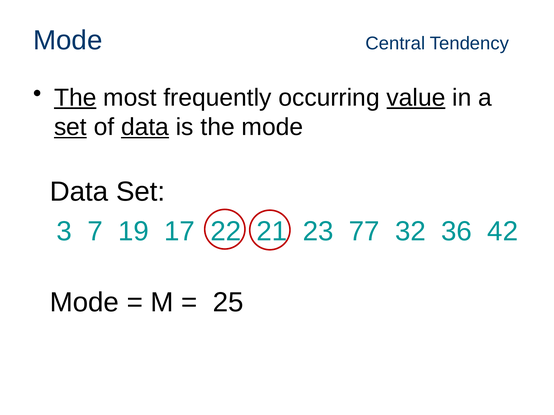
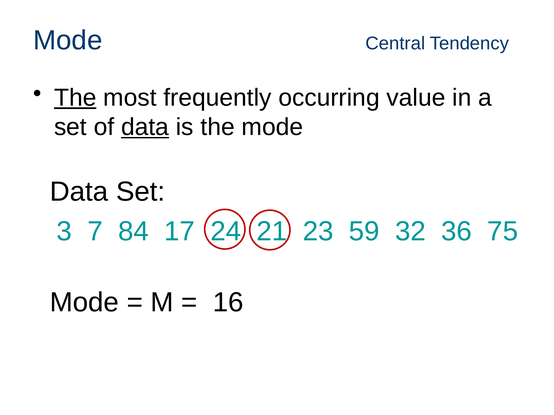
value underline: present -> none (416, 98)
set underline: present -> none (70, 127)
19: 19 -> 84 (134, 232)
22: 22 -> 24 (226, 232)
77: 77 -> 59 (364, 232)
42: 42 -> 75 (503, 232)
25: 25 -> 16 (228, 303)
